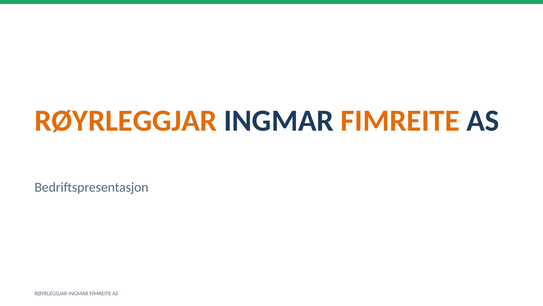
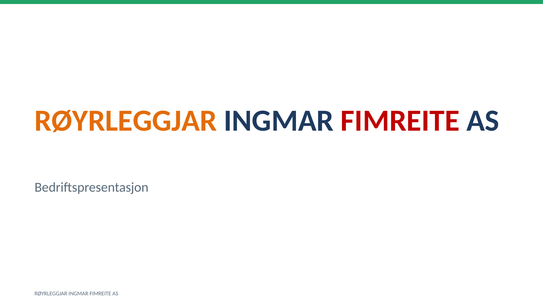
FIMREITE colour: orange -> red (400, 120)
